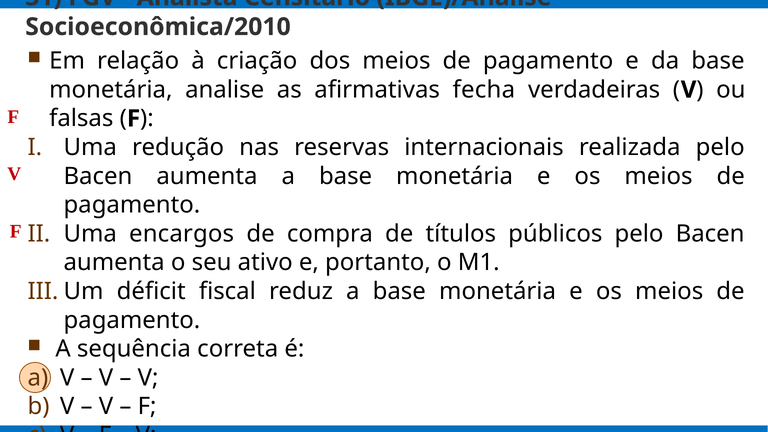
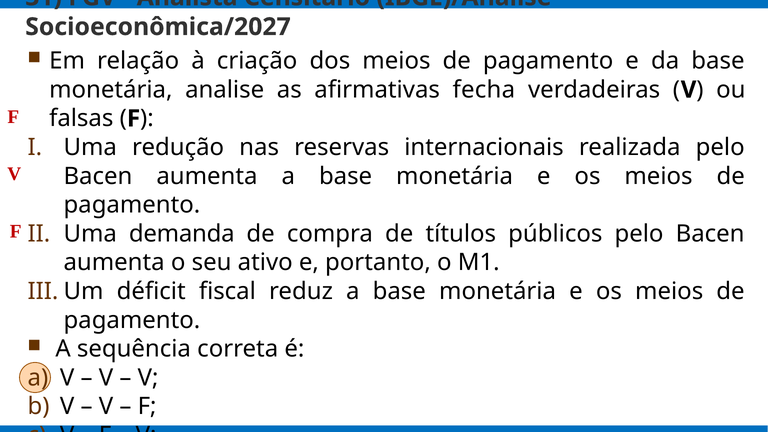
Socioeconômica/2010: Socioeconômica/2010 -> Socioeconômica/2027 (158, 27)
encargos: encargos -> demanda (182, 234)
